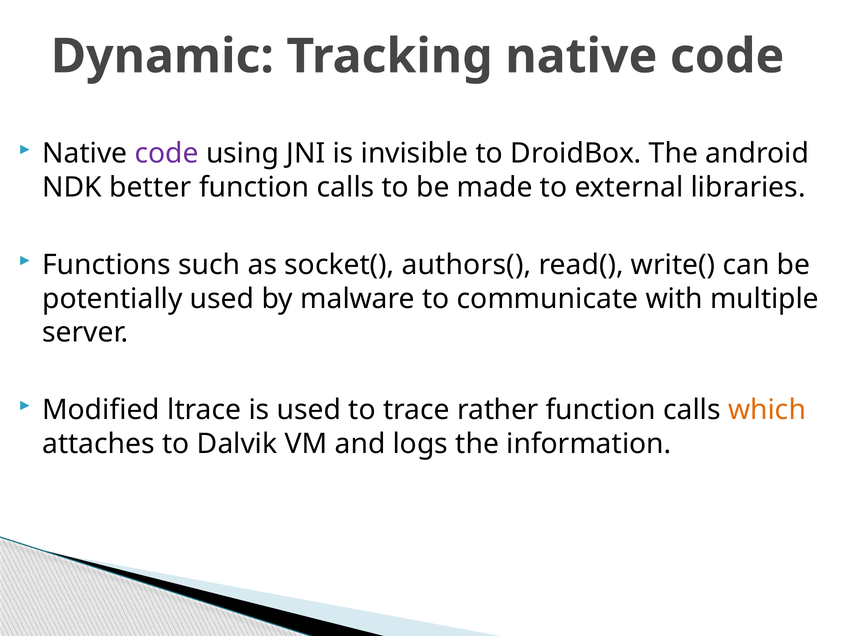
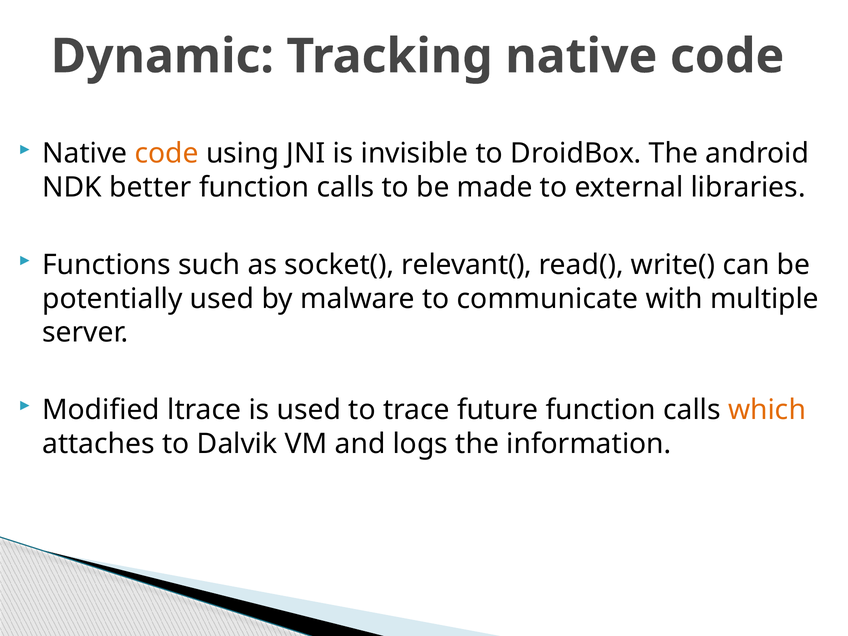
code colour: purple -> orange (167, 154)
authors(: authors( -> relevant( (467, 265)
rather: rather -> future (498, 410)
